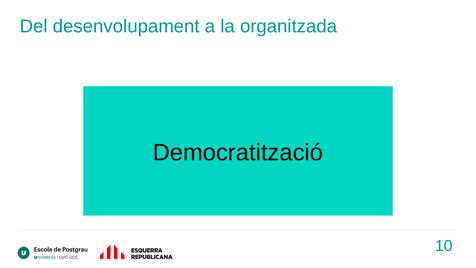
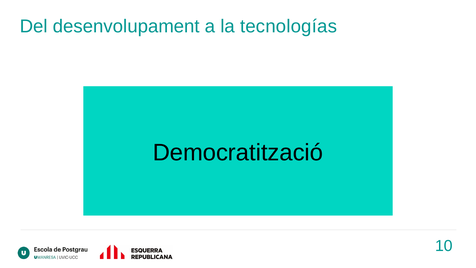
organitzada: organitzada -> tecnologías (289, 26)
